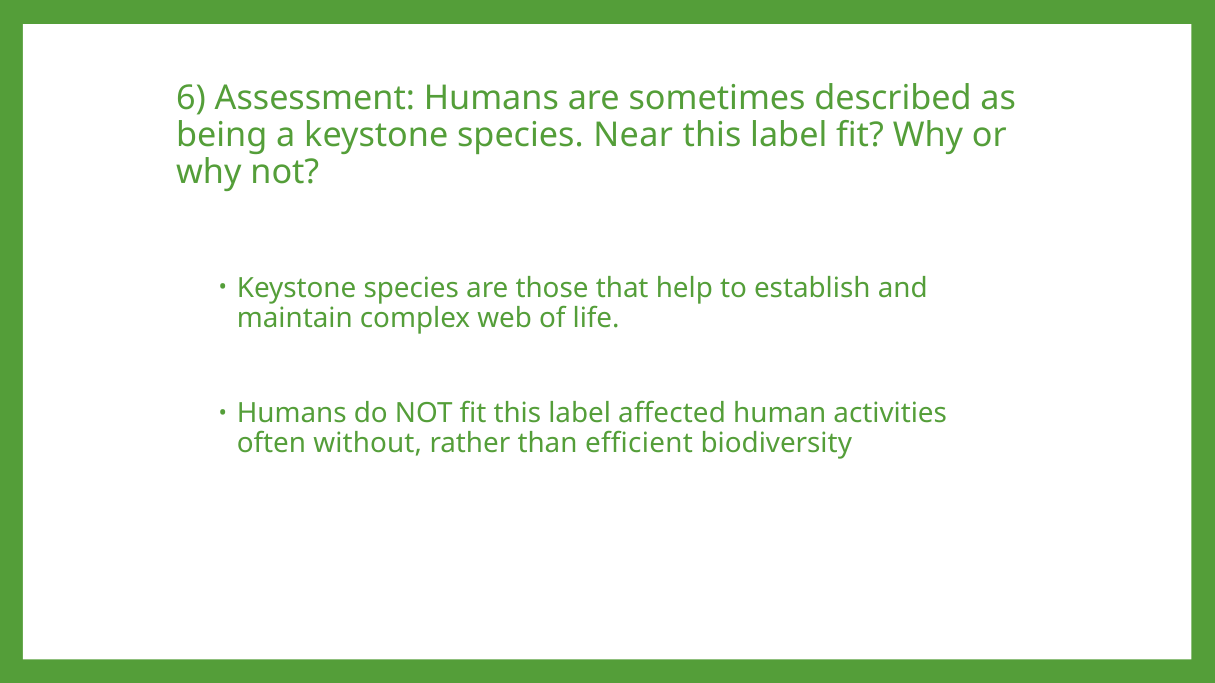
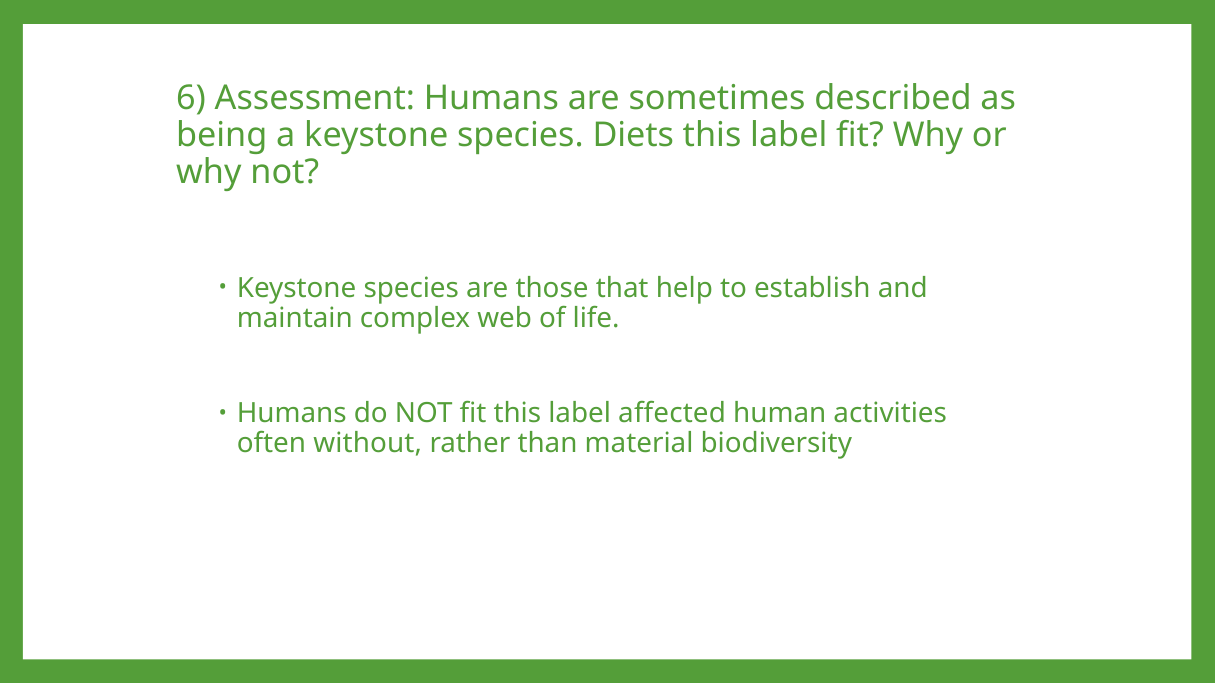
Near: Near -> Diets (633, 136)
efficient: efficient -> material (639, 444)
